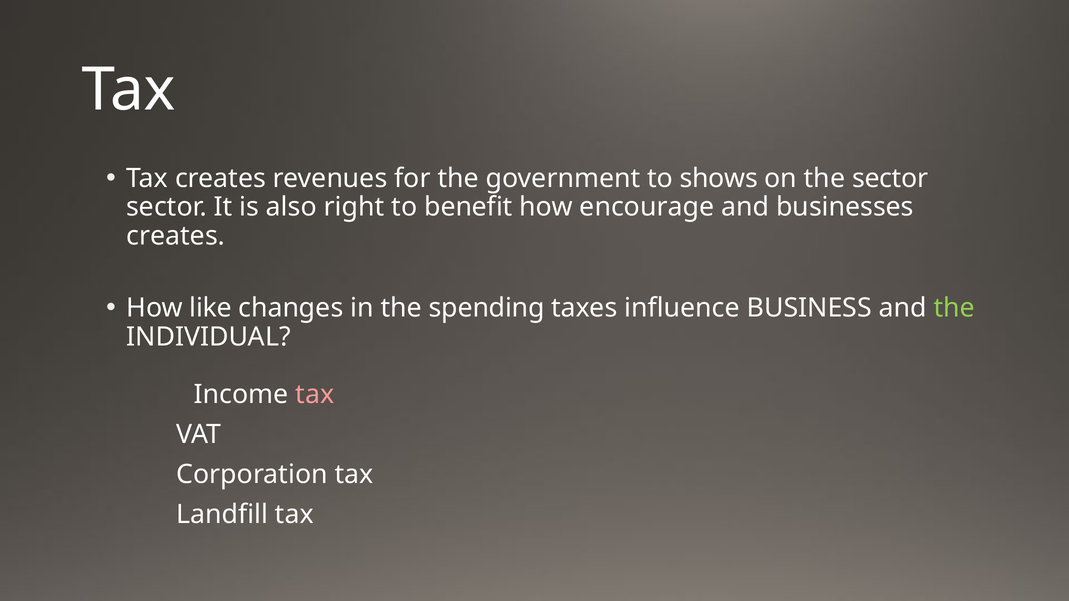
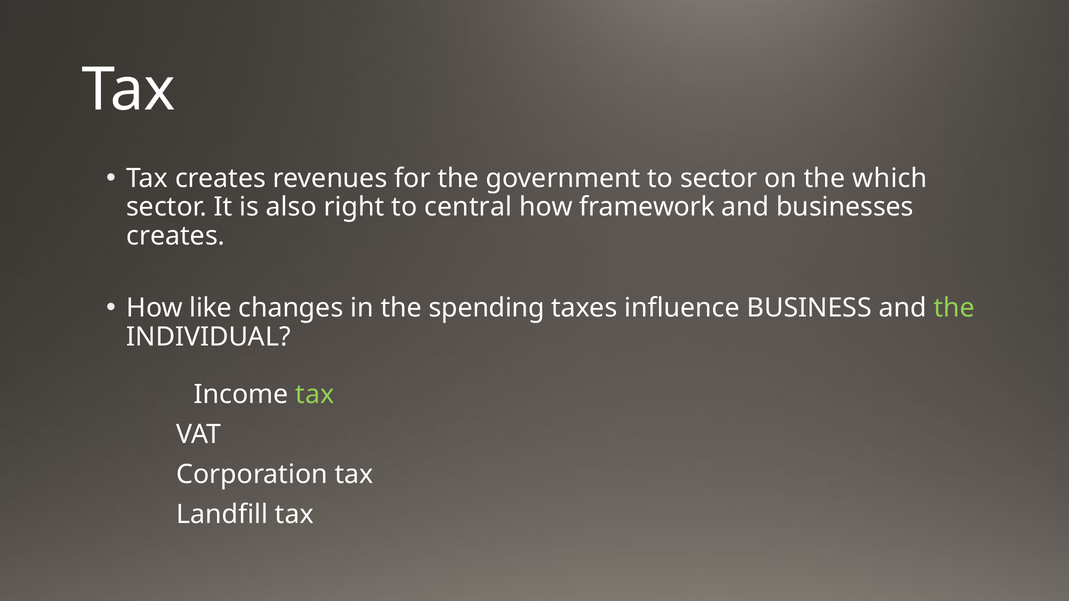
to shows: shows -> sector (719, 178)
the sector: sector -> which (890, 178)
benefit: benefit -> central (468, 207)
encourage: encourage -> framework (647, 207)
tax colour: pink -> light green (315, 395)
